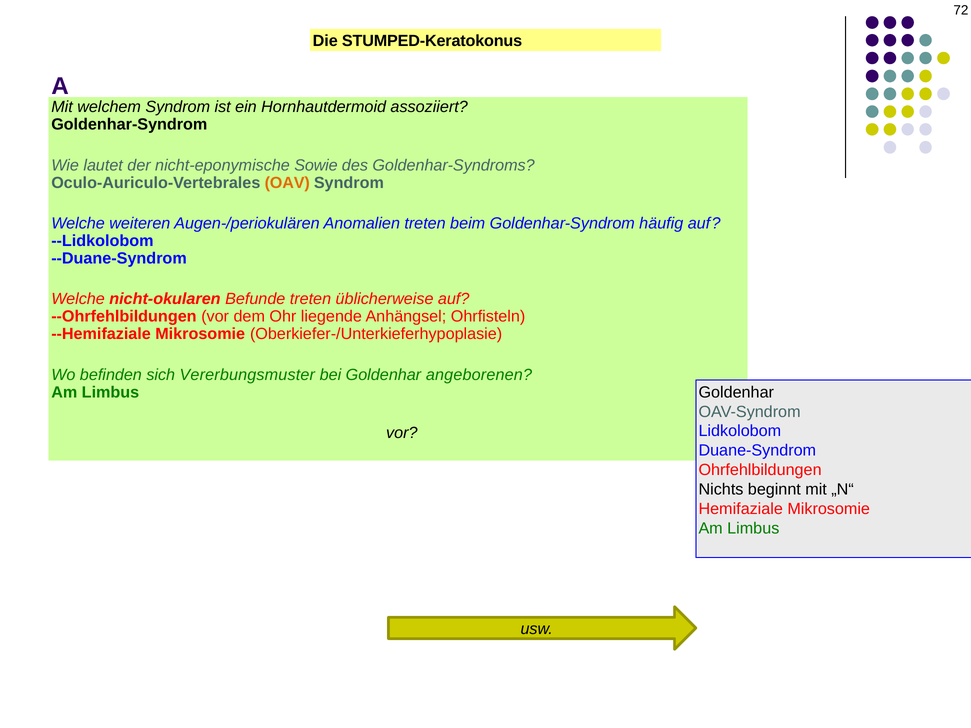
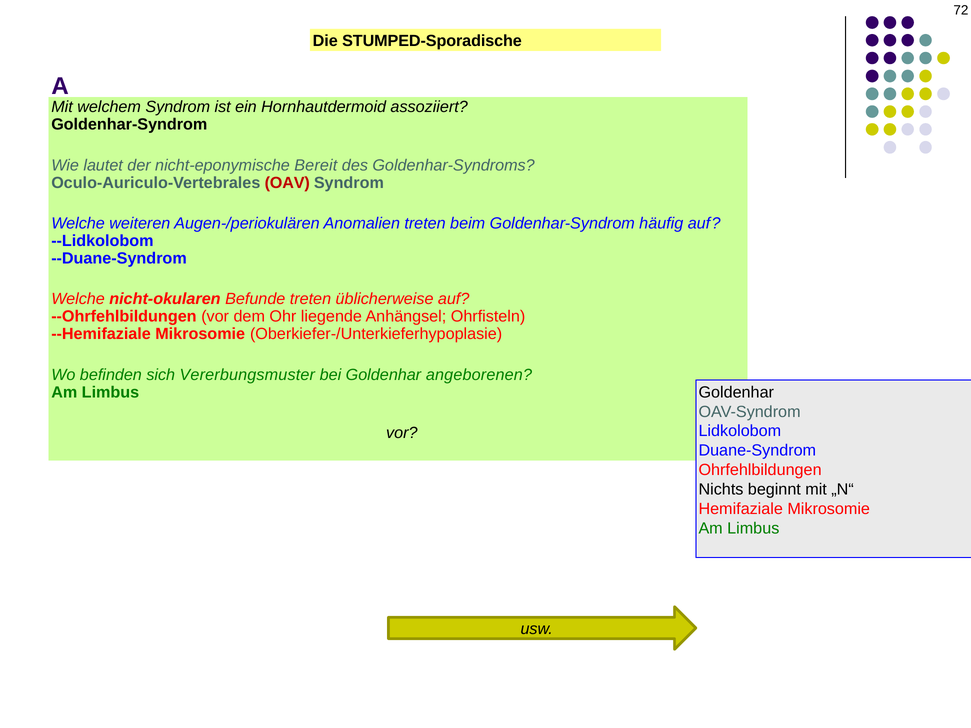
STUMPED-Keratokonus: STUMPED-Keratokonus -> STUMPED-Sporadische (432, 41)
Sowie: Sowie -> Bereit (316, 165)
OAV colour: orange -> red (287, 183)
